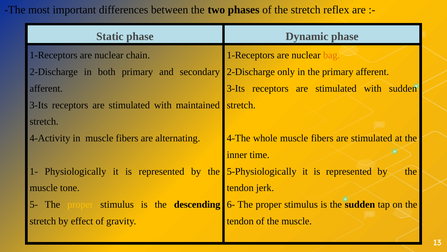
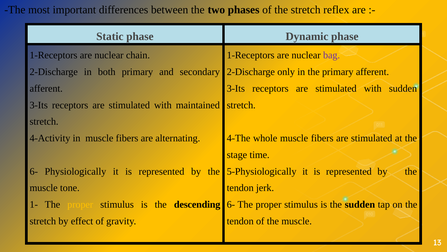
bag colour: orange -> purple (332, 55)
inner: inner -> stage (237, 155)
1-: 1- -> 6- (34, 171)
5-: 5- -> 1- (34, 204)
